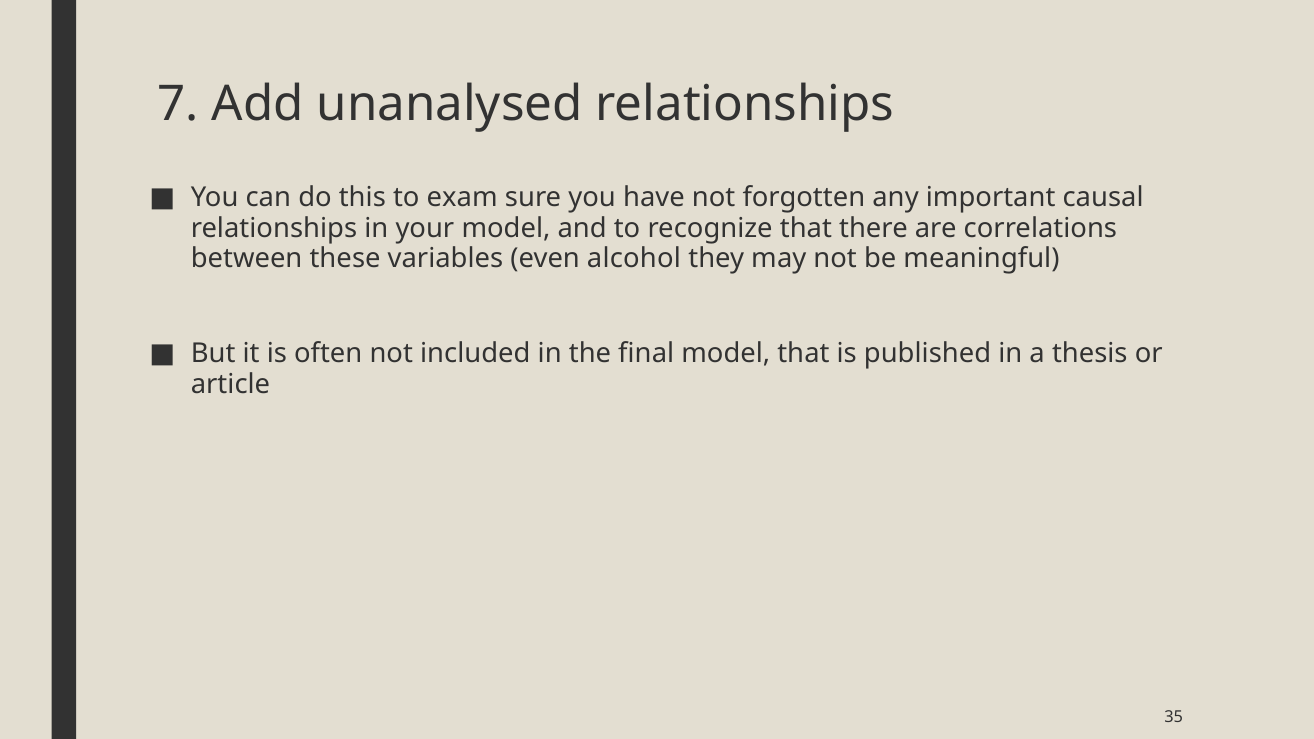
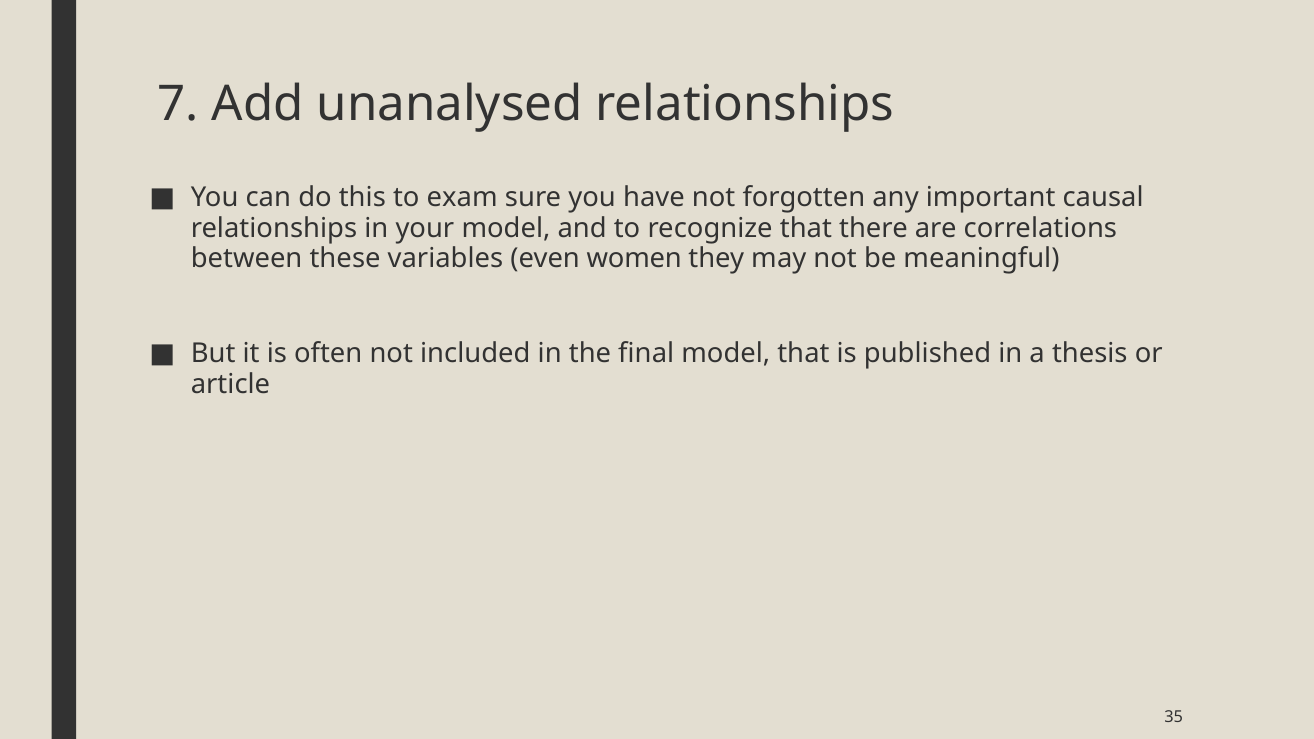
alcohol: alcohol -> women (634, 259)
